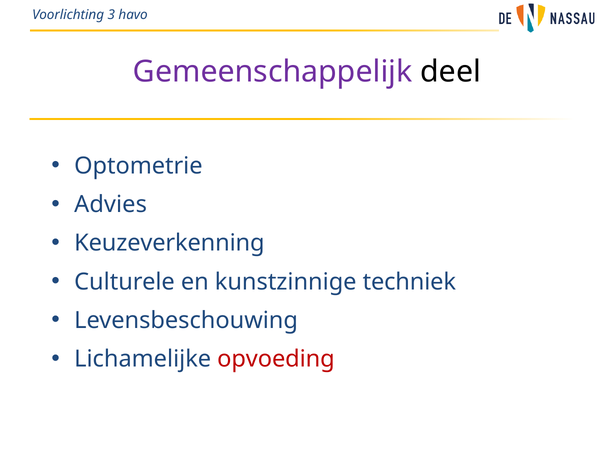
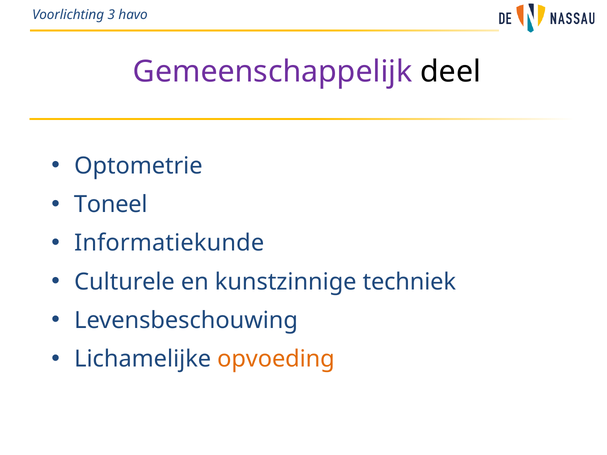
Advies: Advies -> Toneel (111, 205)
Keuzeverkenning: Keuzeverkenning -> Informatiekunde (169, 243)
opvoeding colour: red -> orange (276, 359)
